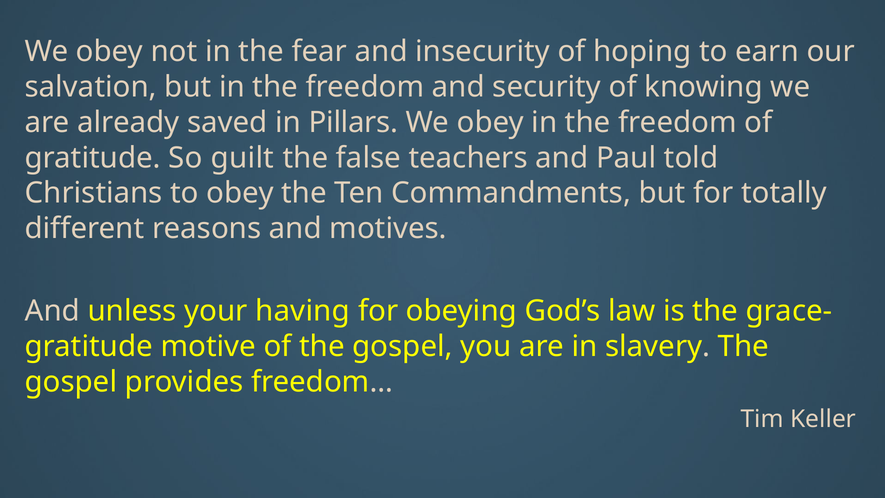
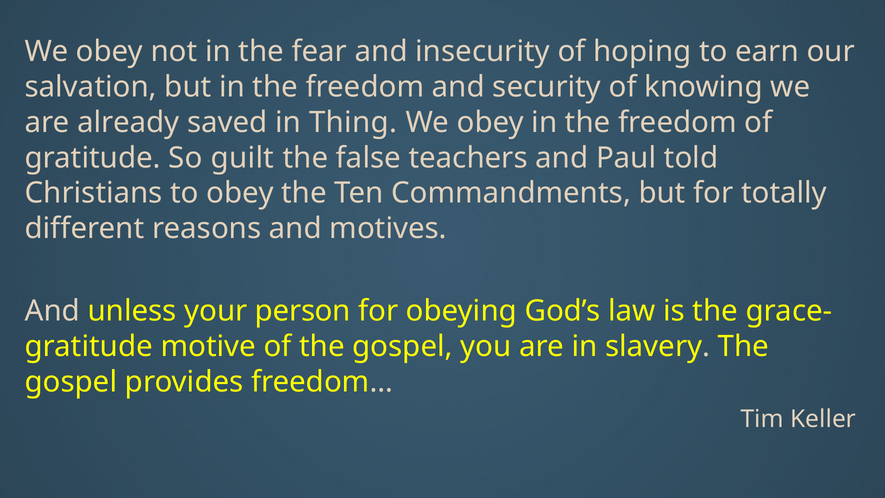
Pillars: Pillars -> Thing (353, 122)
having: having -> person (303, 311)
